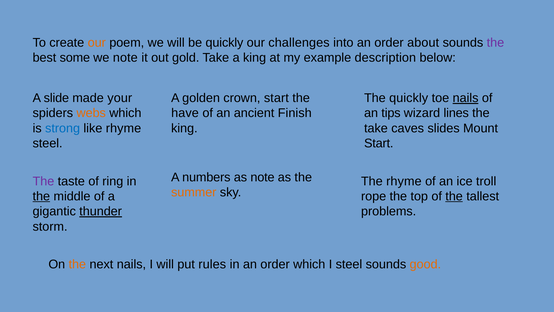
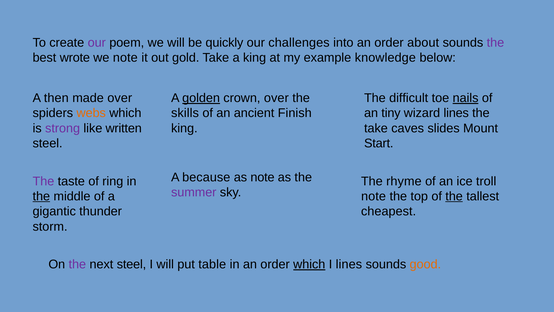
our colour: orange -> purple (97, 43)
some: some -> wrote (75, 58)
description: description -> knowledge (385, 58)
slide: slide -> then (56, 98)
made your: your -> over (120, 98)
golden underline: none -> present (201, 98)
crown start: start -> over (276, 98)
The quickly: quickly -> difficult (409, 98)
have: have -> skills (185, 113)
tips: tips -> tiny (391, 113)
strong colour: blue -> purple (63, 128)
like rhyme: rhyme -> written (124, 128)
numbers: numbers -> because (206, 177)
summer colour: orange -> purple (194, 192)
rope: rope -> note (374, 196)
thunder underline: present -> none (101, 211)
problems: problems -> cheapest (389, 211)
the colour: orange -> purple (77, 264)
next nails: nails -> steel (131, 264)
rules: rules -> table (212, 264)
which underline: none -> present (309, 264)
I steel: steel -> lines (349, 264)
